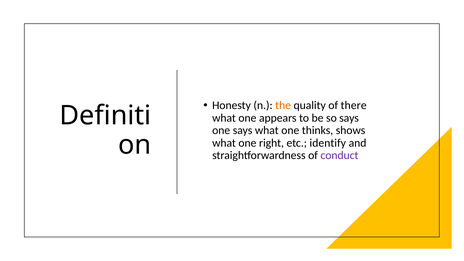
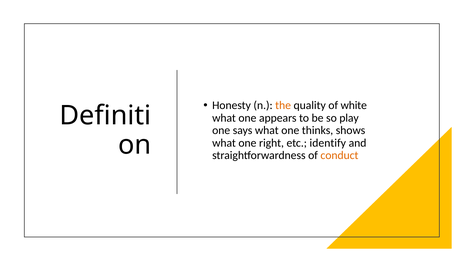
there: there -> white (354, 105)
so says: says -> play (349, 118)
conduct colour: purple -> orange (339, 155)
